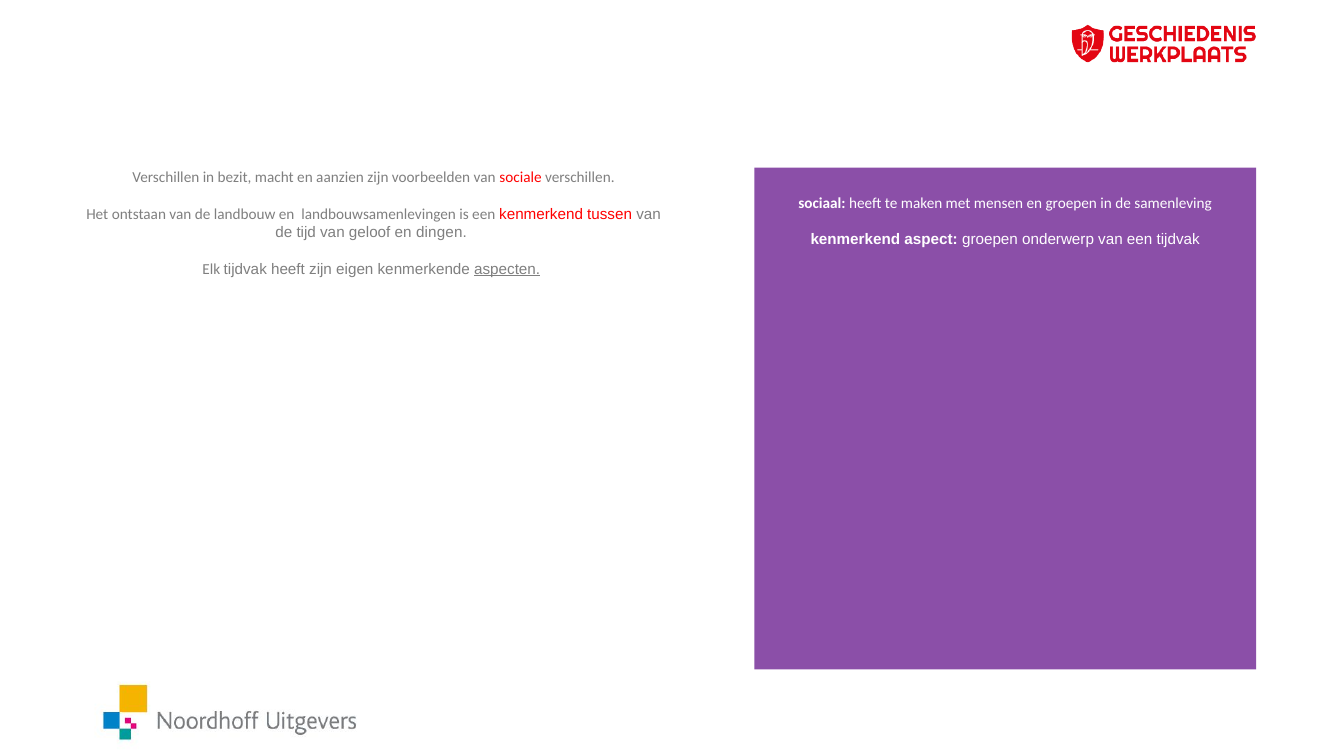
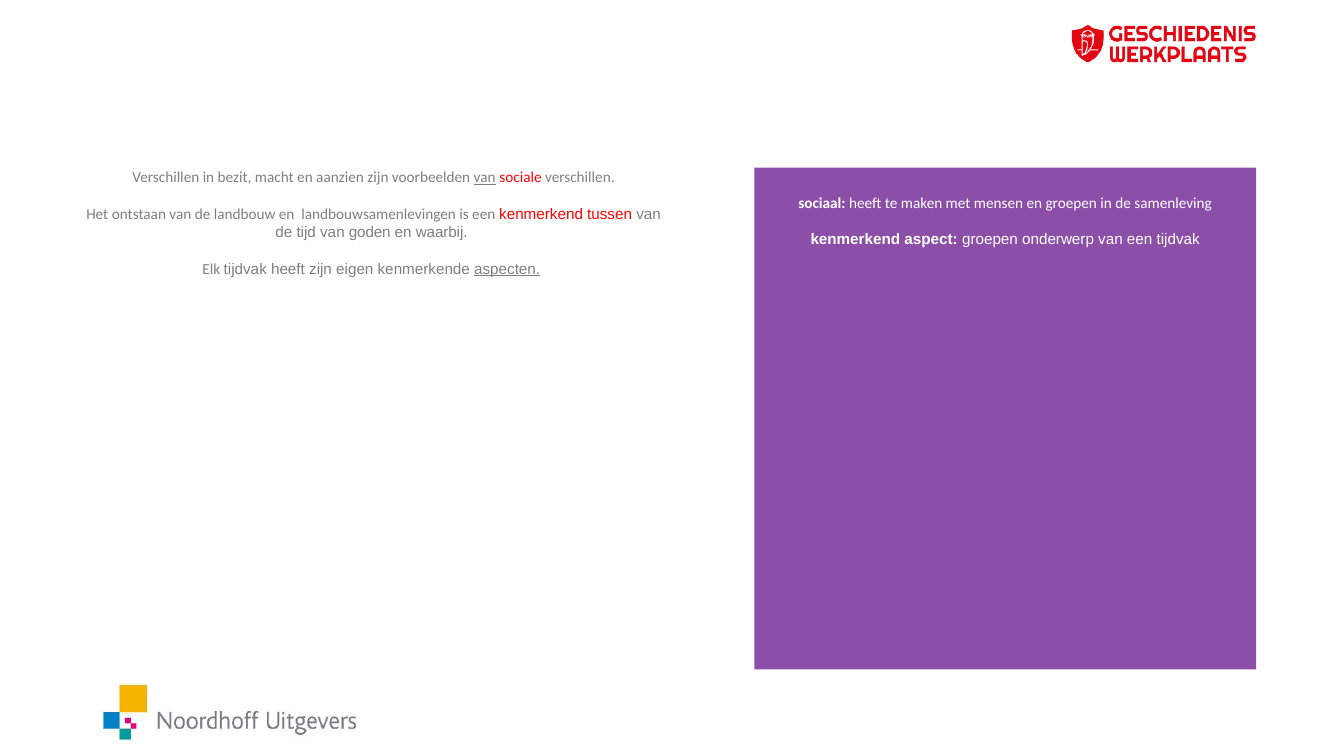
van underline: none -> present (485, 178)
geloof: geloof -> goden (370, 233)
dingen: dingen -> waarbij (442, 233)
